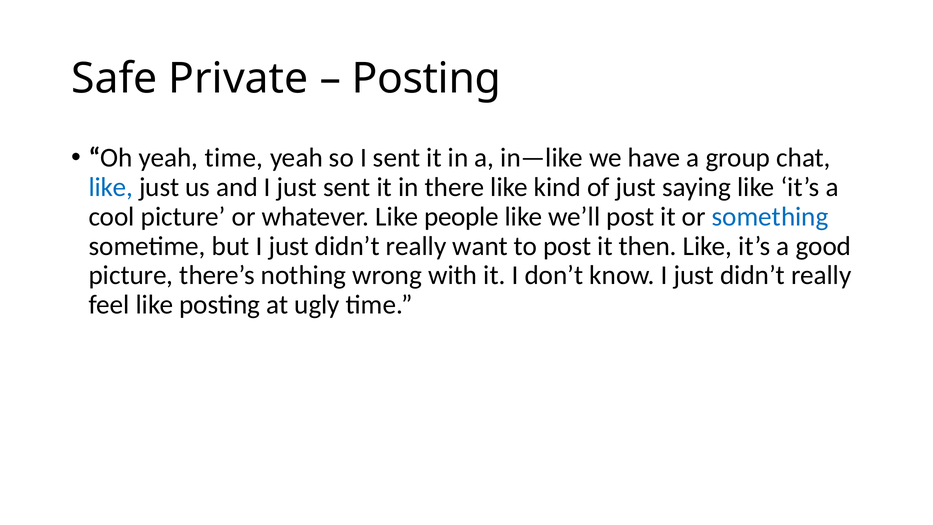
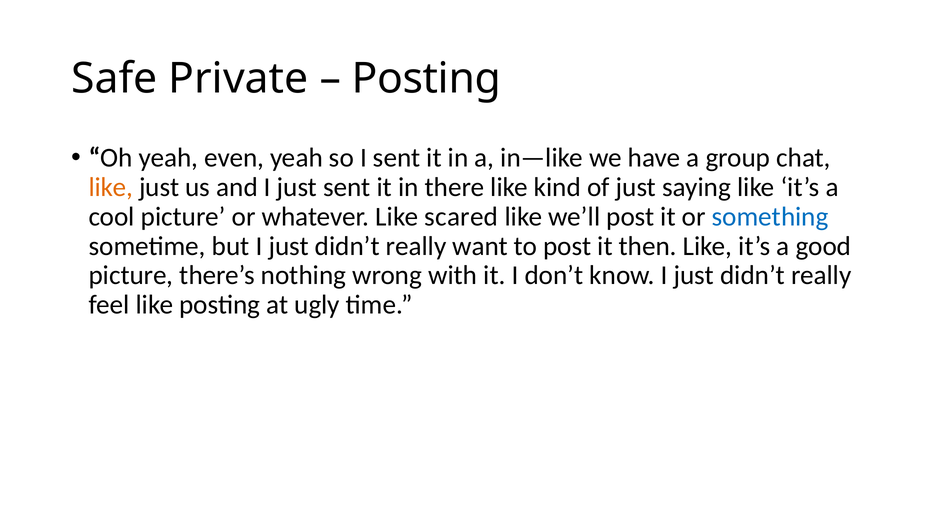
yeah time: time -> even (234, 158)
like colour: blue -> orange (111, 187)
people: people -> scared (461, 217)
